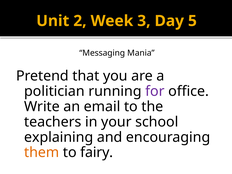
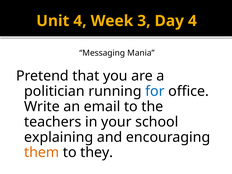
Unit 2: 2 -> 4 (80, 21)
Day 5: 5 -> 4 (192, 21)
for colour: purple -> blue (155, 91)
fairy: fairy -> they (97, 152)
